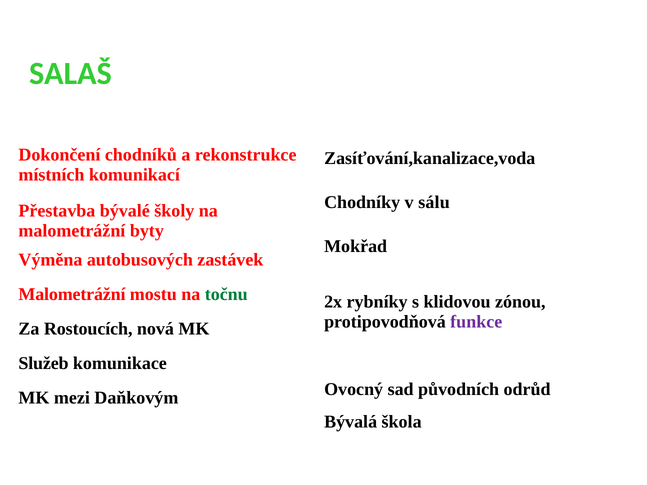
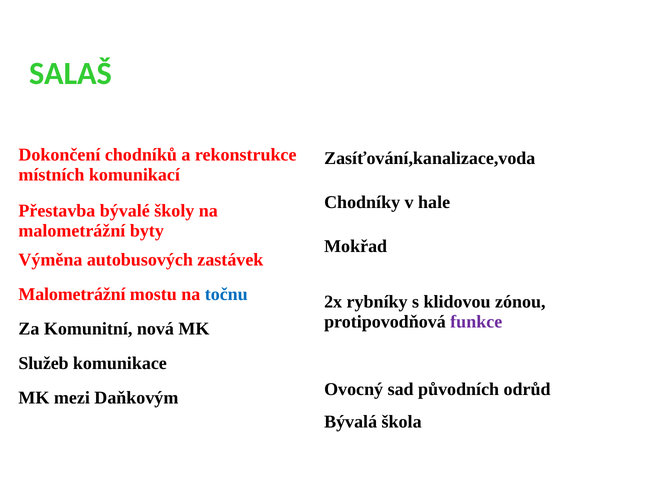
sálu: sálu -> hale (434, 202)
točnu colour: green -> blue (226, 295)
Rostoucích: Rostoucích -> Komunitní (88, 329)
